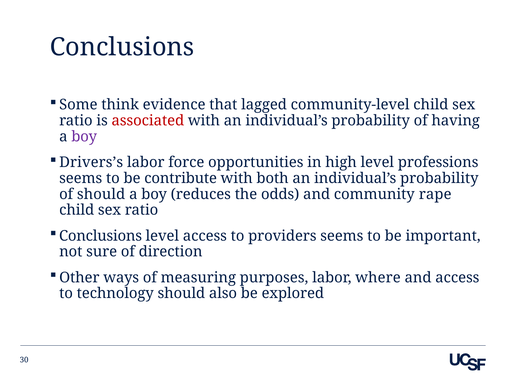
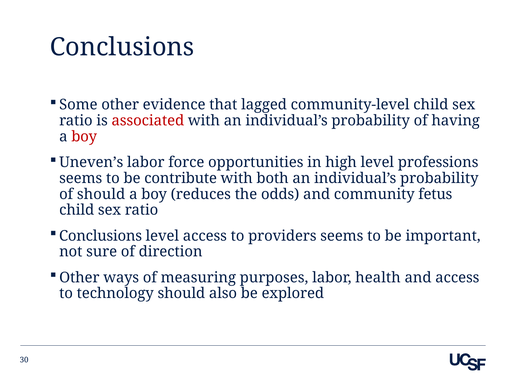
Some think: think -> other (120, 105)
boy colour: purple -> red (84, 137)
Drivers’s: Drivers’s -> Uneven’s (91, 163)
rape: rape -> fetus (435, 194)
where: where -> health (378, 278)
